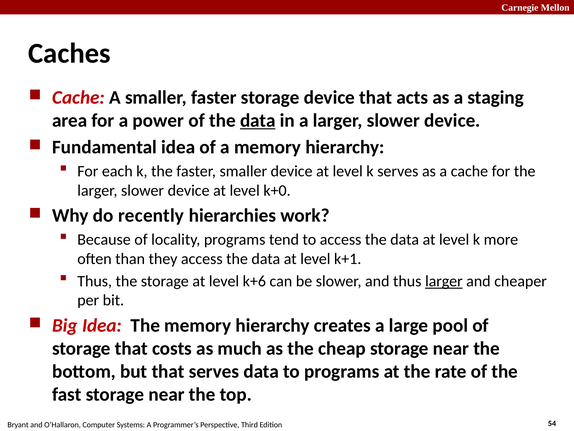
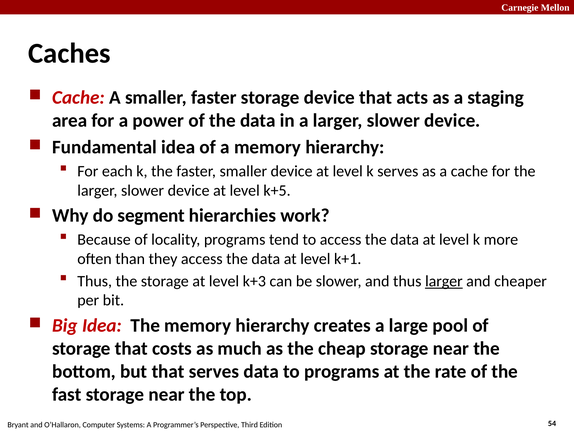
data underline: present -> none (258, 120)
k+0: k+0 -> k+5 (277, 190)
recently: recently -> segment (151, 215)
k+6: k+6 -> k+3 (254, 281)
